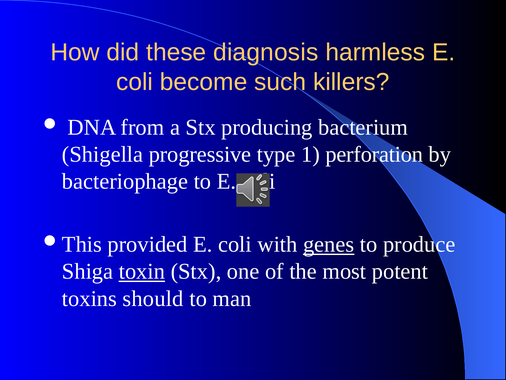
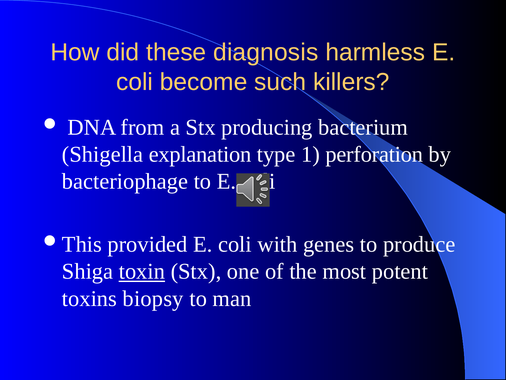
progressive: progressive -> explanation (200, 154)
genes underline: present -> none (329, 244)
should: should -> biopsy (153, 298)
